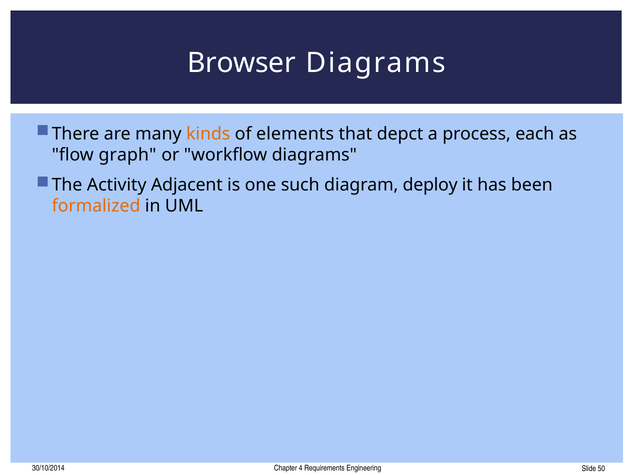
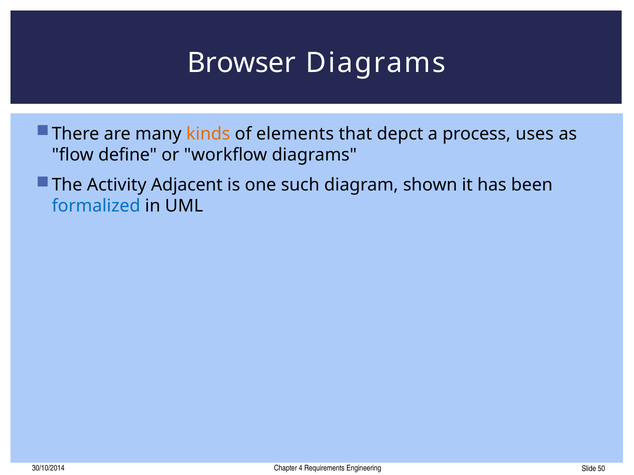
each: each -> uses (535, 134)
graph: graph -> define (128, 155)
deploy: deploy -> shown (430, 185)
formalized colour: orange -> blue (96, 206)
